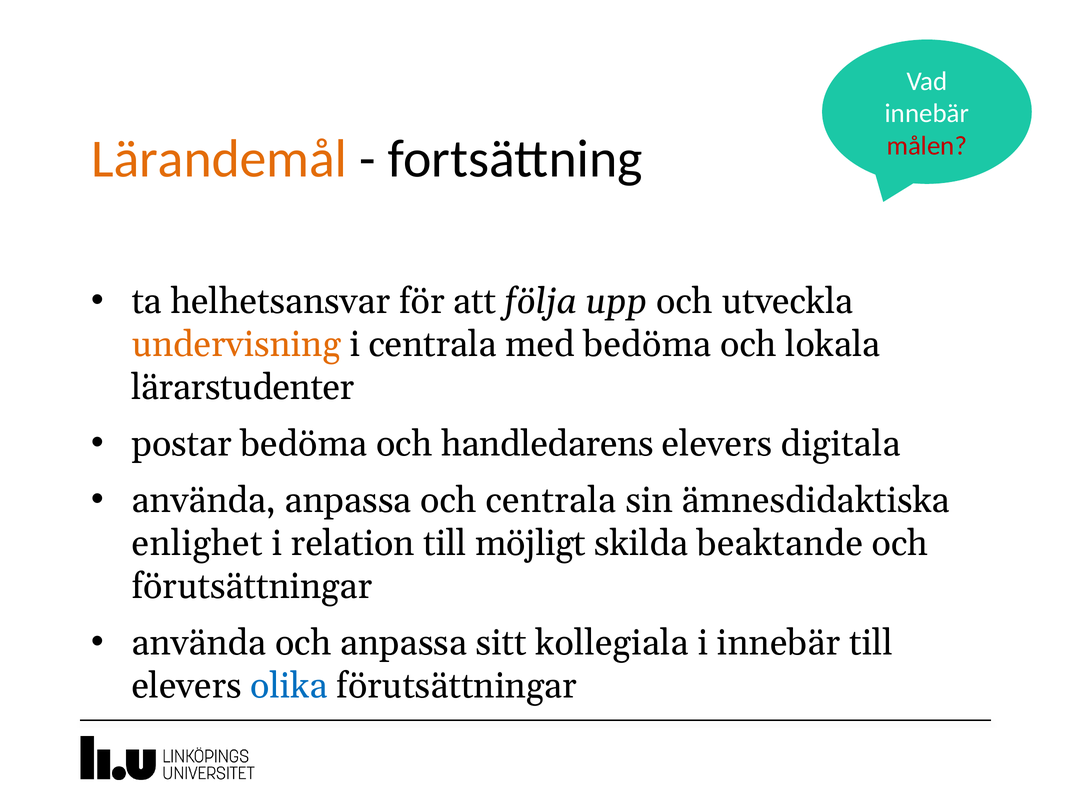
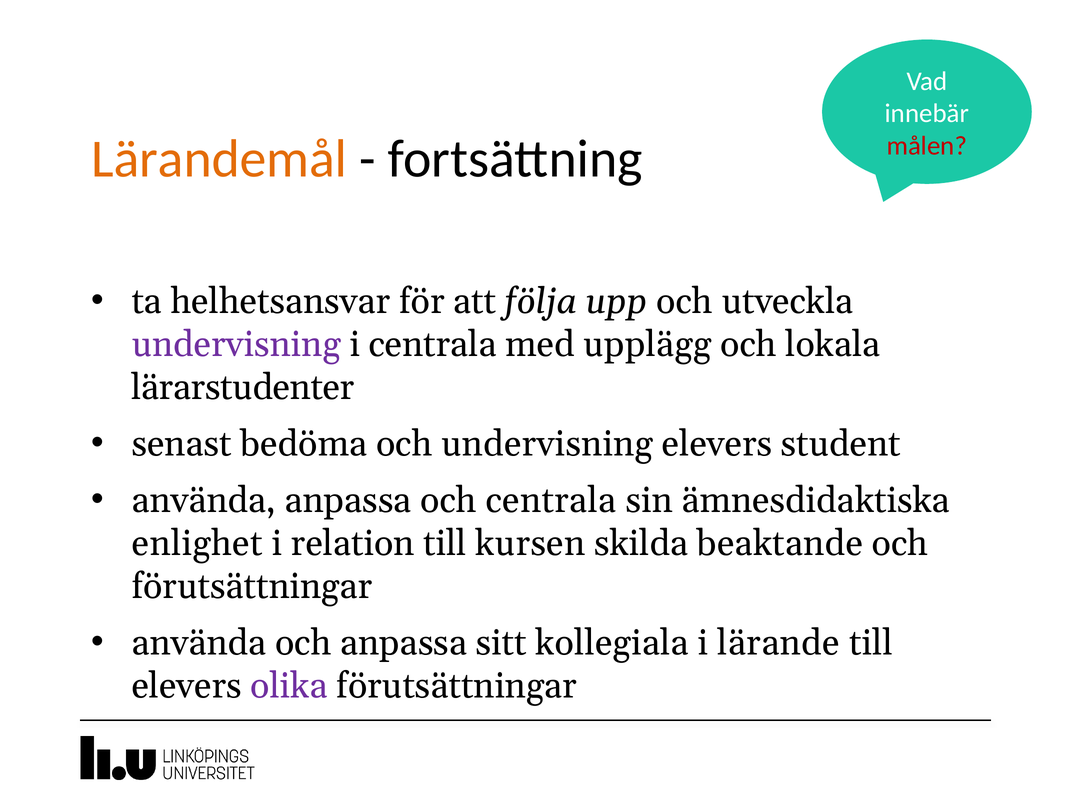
undervisning colour: orange -> purple (236, 344)
med bedöma: bedöma -> upplägg (647, 344)
postar: postar -> senast (182, 444)
och handledarens: handledarens -> undervisning (547, 444)
digitala: digitala -> student (841, 444)
möjligt: möjligt -> kursen (530, 543)
i innebär: innebär -> lärande (779, 643)
olika colour: blue -> purple (289, 686)
